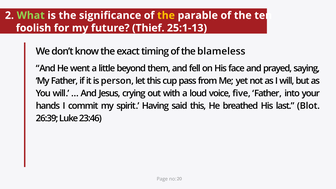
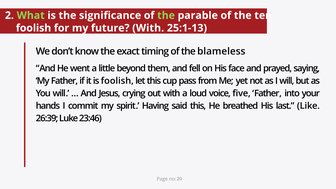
the colour: yellow -> light green (166, 15)
future Thief: Thief -> With (148, 28)
is person: person -> foolish (117, 81)
Blot: Blot -> Like (308, 106)
